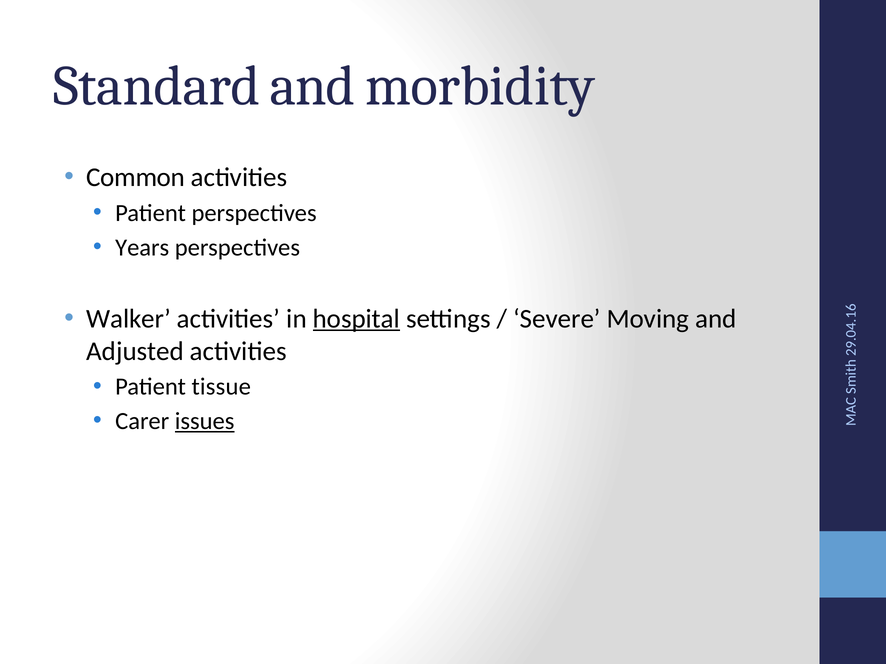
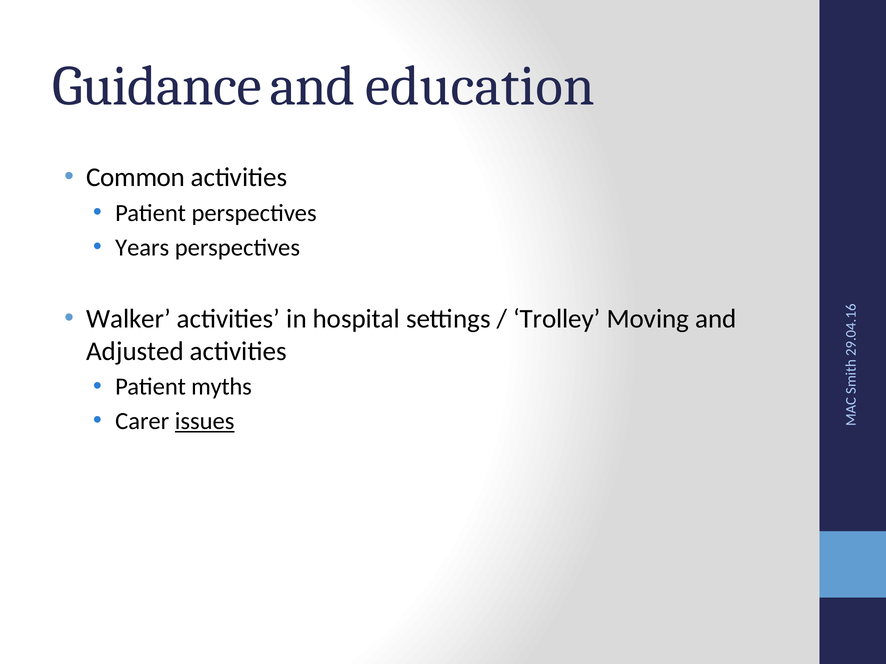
Standard: Standard -> Guidance (157, 86)
morbidity: morbidity -> education (480, 86)
hospital underline: present -> none (356, 319)
Severe: Severe -> Trolley (557, 319)
tissue: tissue -> myths (221, 387)
